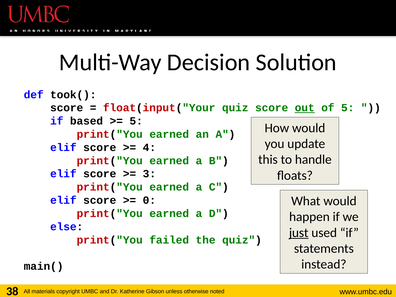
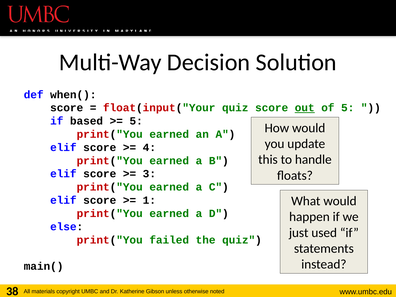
took(: took( -> when( (73, 95)
0: 0 -> 1 (149, 200)
just underline: present -> none (299, 233)
